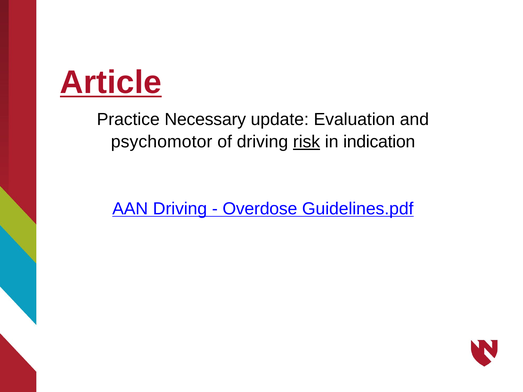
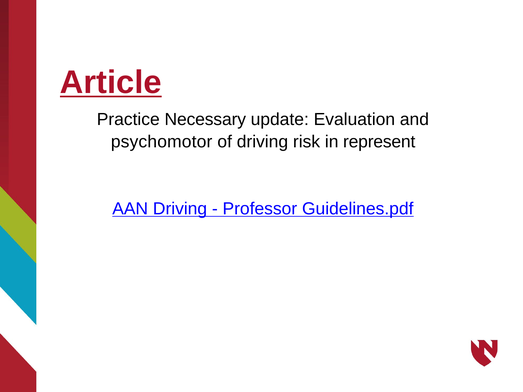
risk underline: present -> none (307, 142)
indication: indication -> represent (379, 142)
Overdose: Overdose -> Professor (260, 209)
